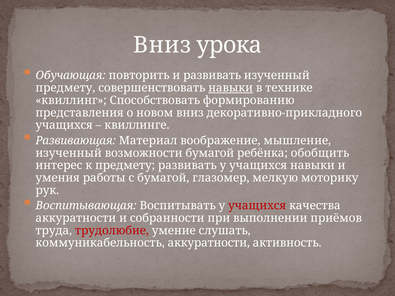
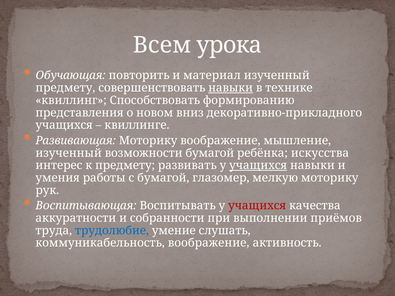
Вниз: Вниз -> Всем (162, 45)
и развивать: развивать -> материал (212, 75)
Развивающая Материал: Материал -> Моторику (148, 141)
обобщить: обобщить -> искусства (320, 153)
учащихся underline: none -> present (258, 166)
трудолюбие colour: red -> blue (112, 231)
коммуникабельность аккуратности: аккуратности -> воображение (209, 243)
